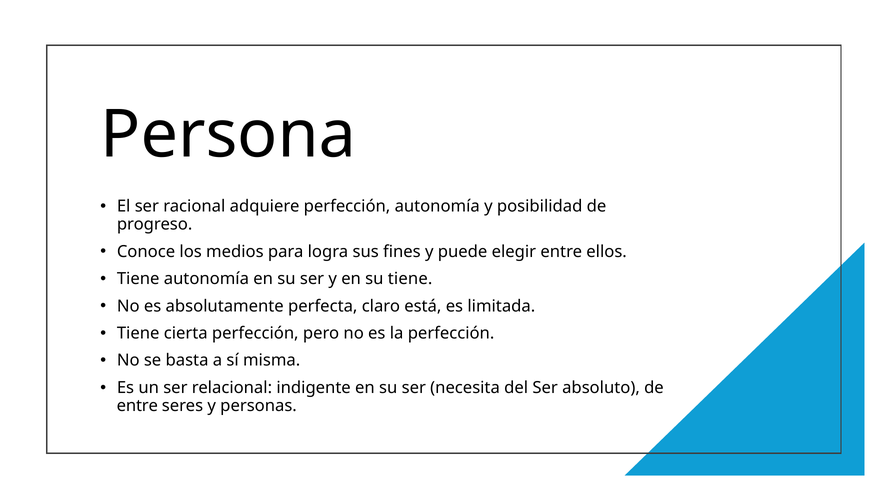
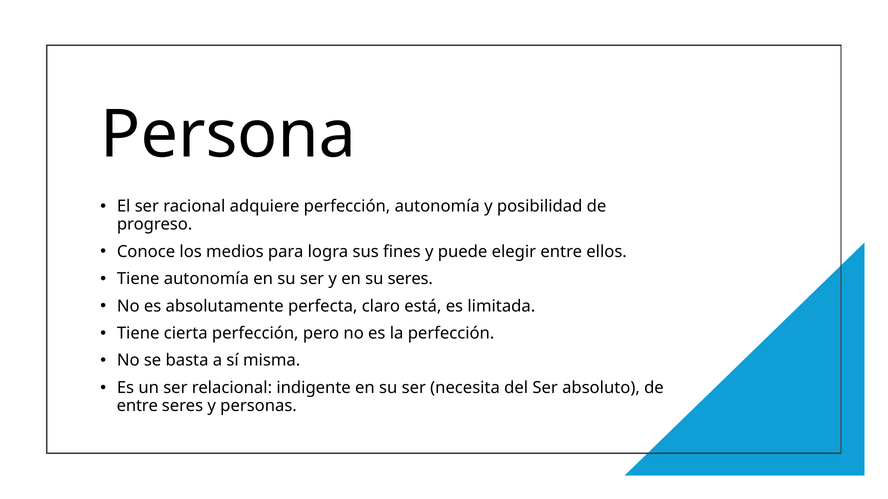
su tiene: tiene -> seres (410, 279)
